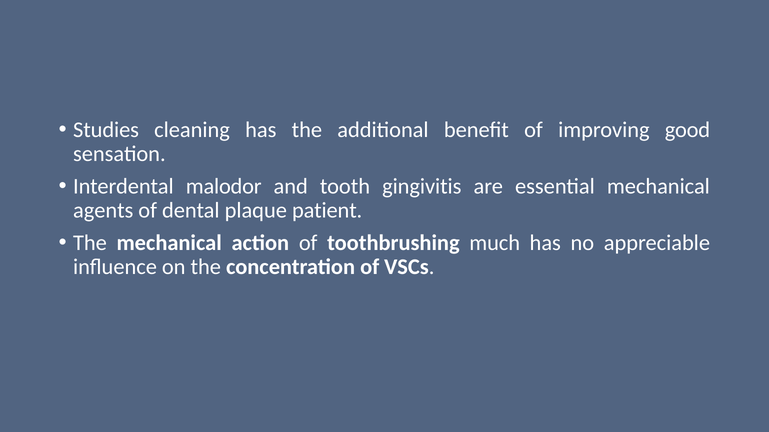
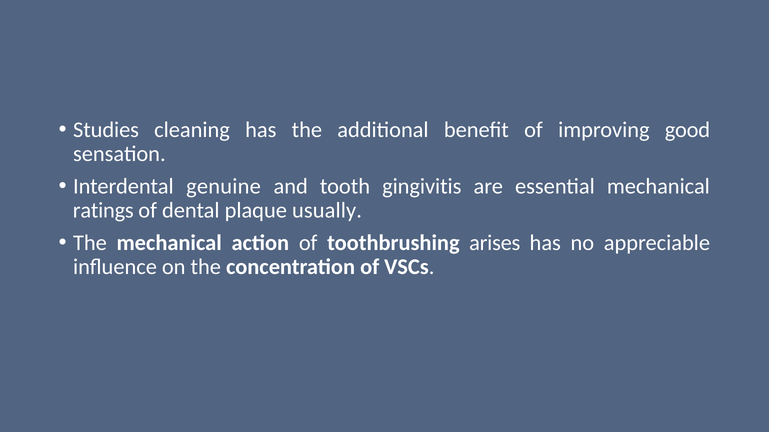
malodor: malodor -> genuine (224, 186)
agents: agents -> ratings (103, 211)
patient: patient -> usually (327, 211)
much: much -> arises (495, 243)
